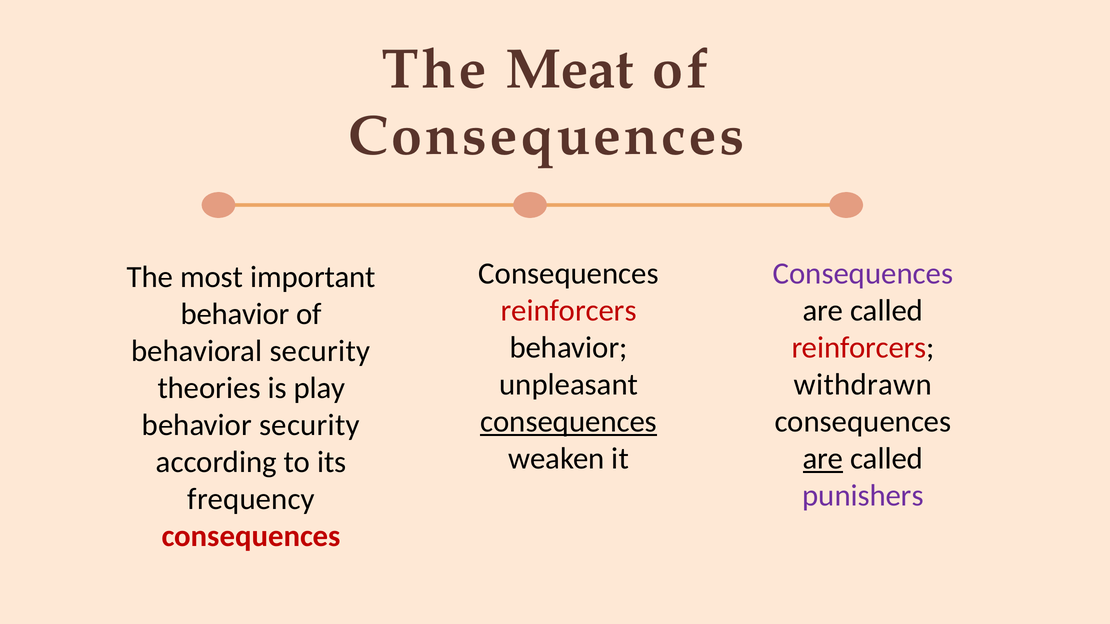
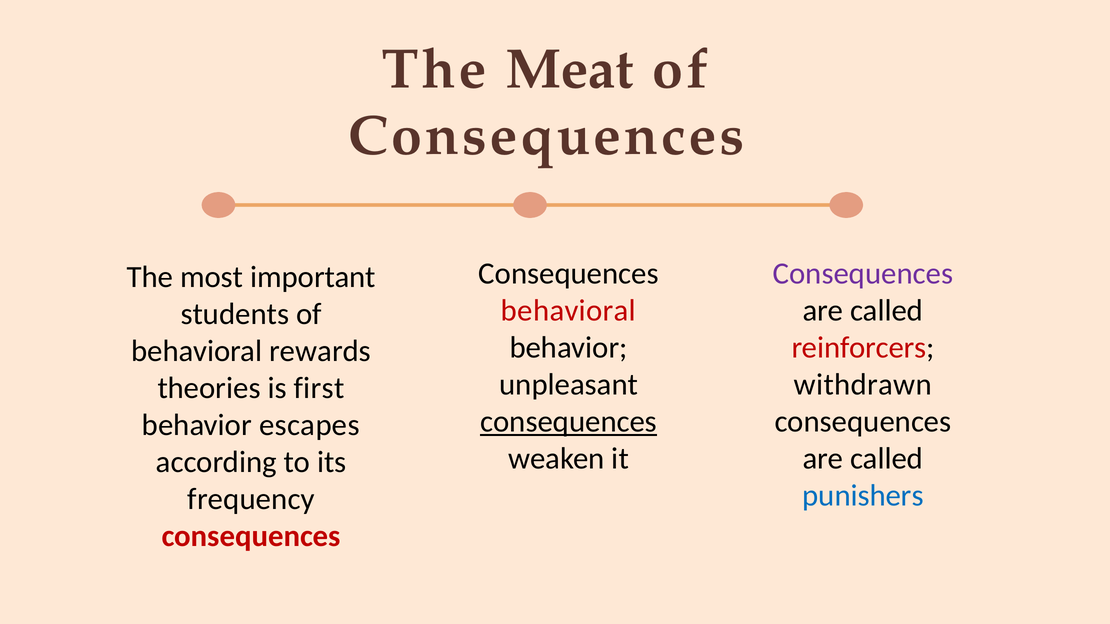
reinforcers: reinforcers -> behavioral (568, 311)
behavior: behavior -> students (235, 314)
behavioral security: security -> rewards (320, 351)
play: play -> first (319, 388)
behavior security: security -> escapes (309, 425)
are underline: present -> none (823, 459)
punishers colour: purple -> blue (863, 496)
